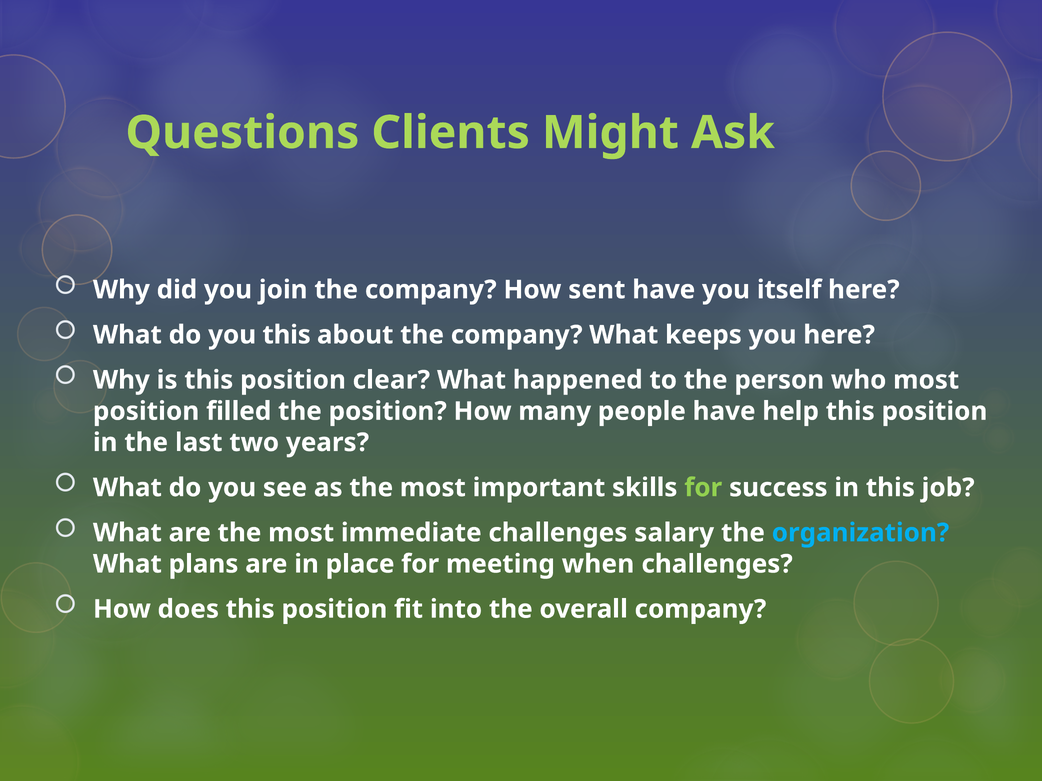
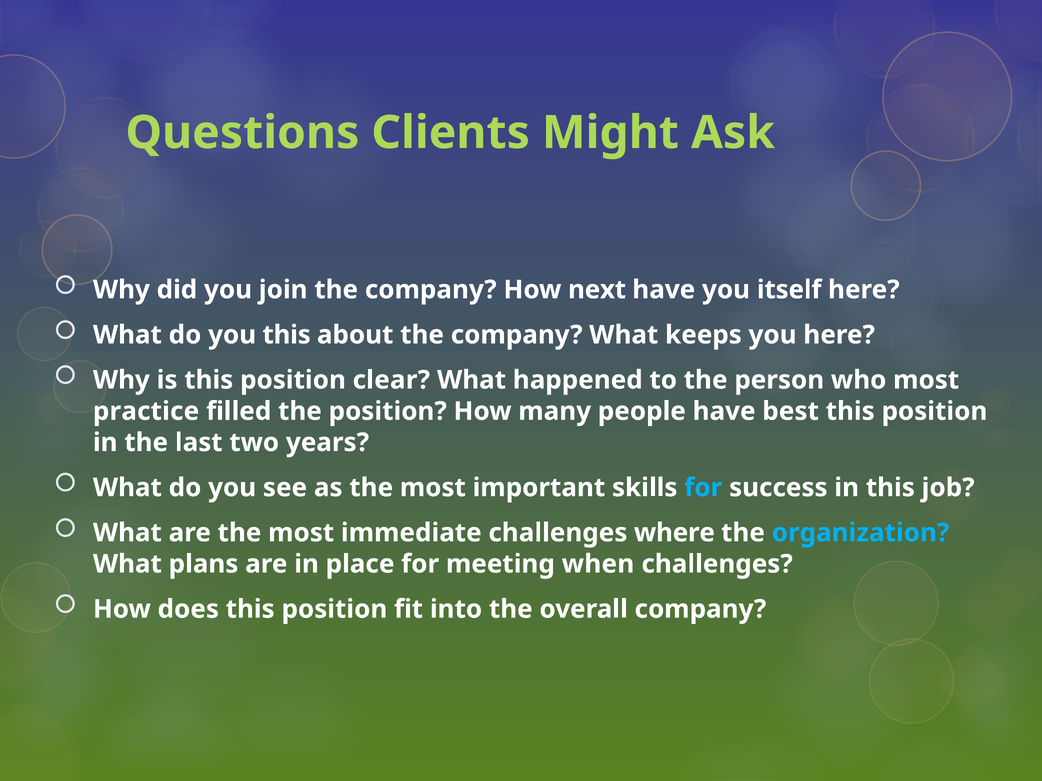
sent: sent -> next (597, 290)
position: position -> practice (146, 412)
help: help -> best (791, 412)
for colour: light green -> light blue (703, 488)
salary: salary -> where (674, 533)
